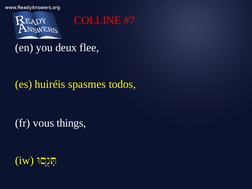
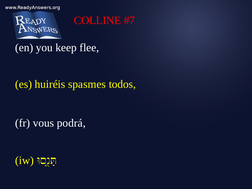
deux: deux -> keep (66, 48)
things: things -> podrá (71, 123)
